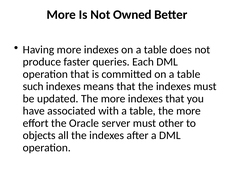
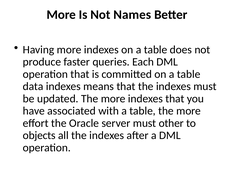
Owned: Owned -> Names (132, 15)
such: such -> data (33, 87)
